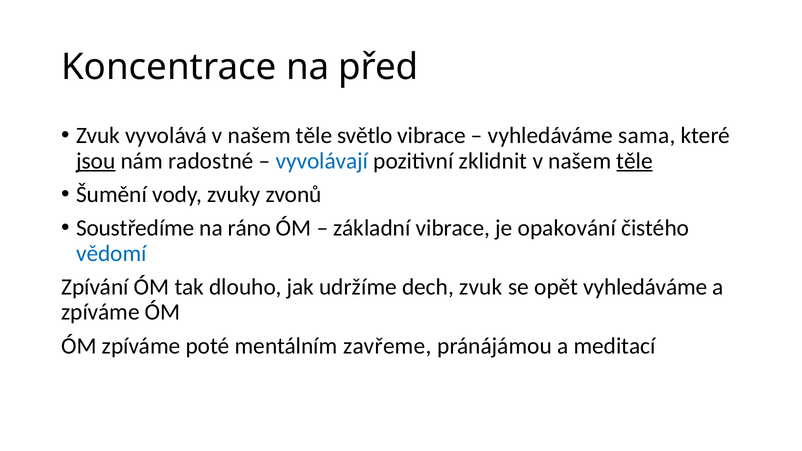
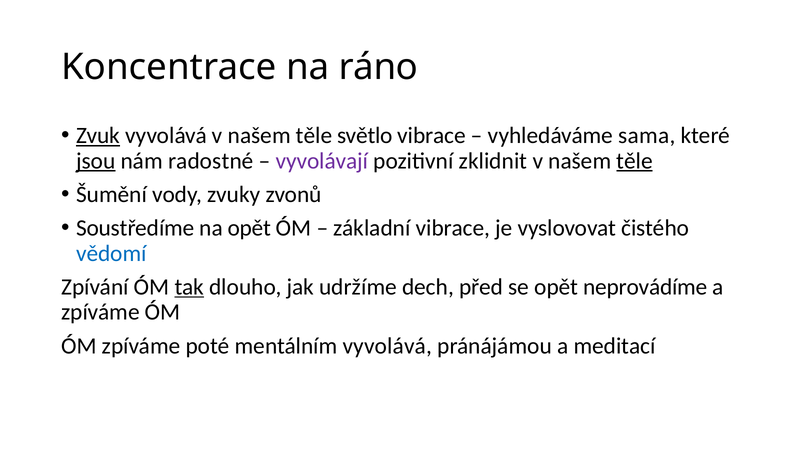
před: před -> ráno (378, 67)
Zvuk underline: none -> present (98, 136)
vyvolávají colour: blue -> purple (322, 161)
na ráno: ráno -> opět (249, 228)
opakování: opakování -> vyslovovat (567, 228)
tak underline: none -> present (189, 287)
dech zvuk: zvuk -> před (481, 287)
opět vyhledáváme: vyhledáváme -> neprovádíme (645, 287)
mentálním zavřeme: zavřeme -> vyvolává (387, 346)
